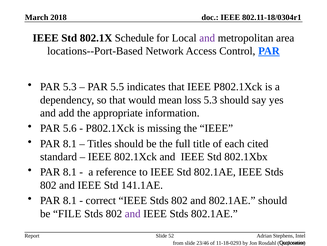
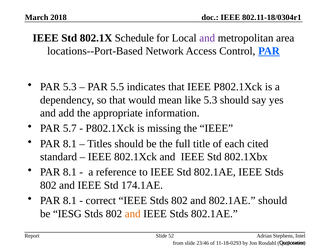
loss: loss -> like (193, 100)
5.6: 5.6 -> 5.7 (70, 128)
141.1AE: 141.1AE -> 174.1AE (142, 185)
FILE: FILE -> IESG (67, 213)
and colour: purple -> orange (133, 213)
